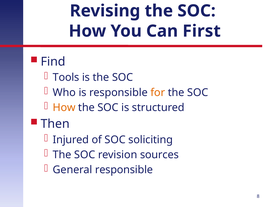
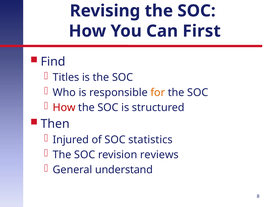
Tools: Tools -> Titles (66, 77)
How colour: orange -> red (64, 108)
soliciting: soliciting -> statistics (151, 140)
sources: sources -> reviews (159, 155)
General responsible: responsible -> understand (124, 170)
